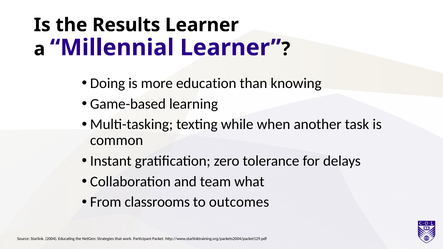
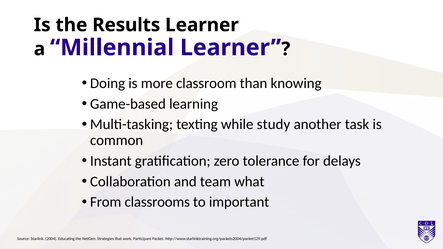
education: education -> classroom (206, 83)
when: when -> study (273, 125)
outcomes: outcomes -> important (239, 202)
